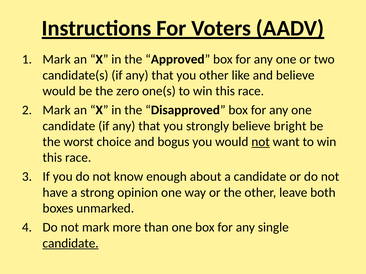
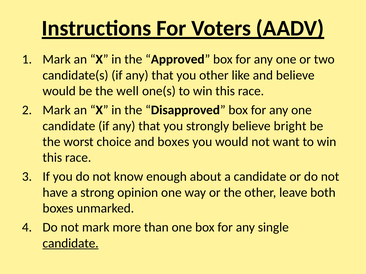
zero: zero -> well (128, 91)
and bogus: bogus -> boxes (173, 142)
not underline: present -> none (261, 142)
